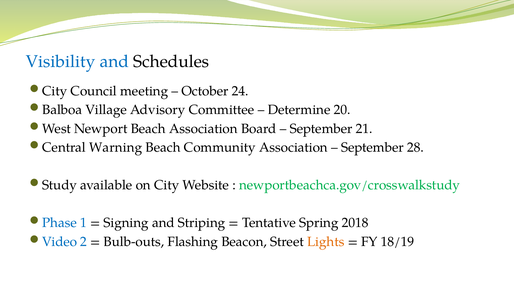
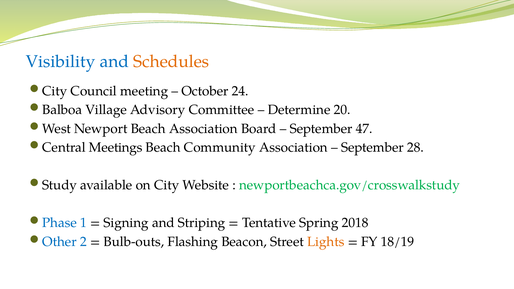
Schedules colour: black -> orange (171, 62)
21: 21 -> 47 (364, 129)
Warning: Warning -> Meetings (116, 148)
Video: Video -> Other (59, 242)
